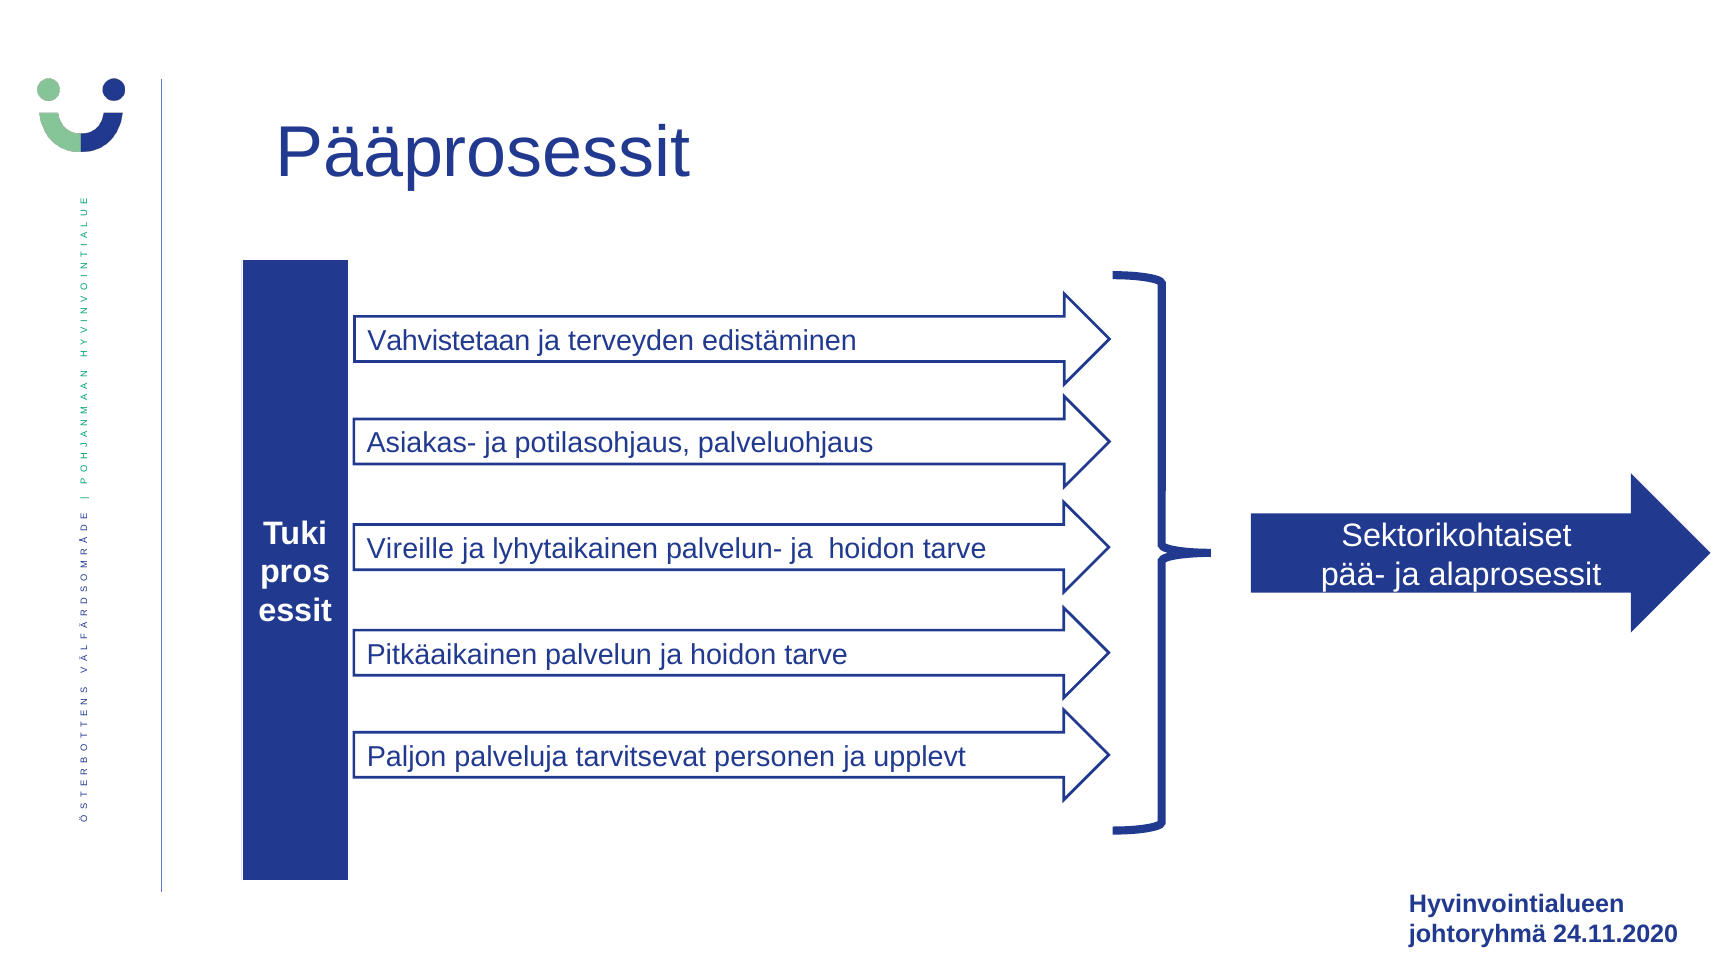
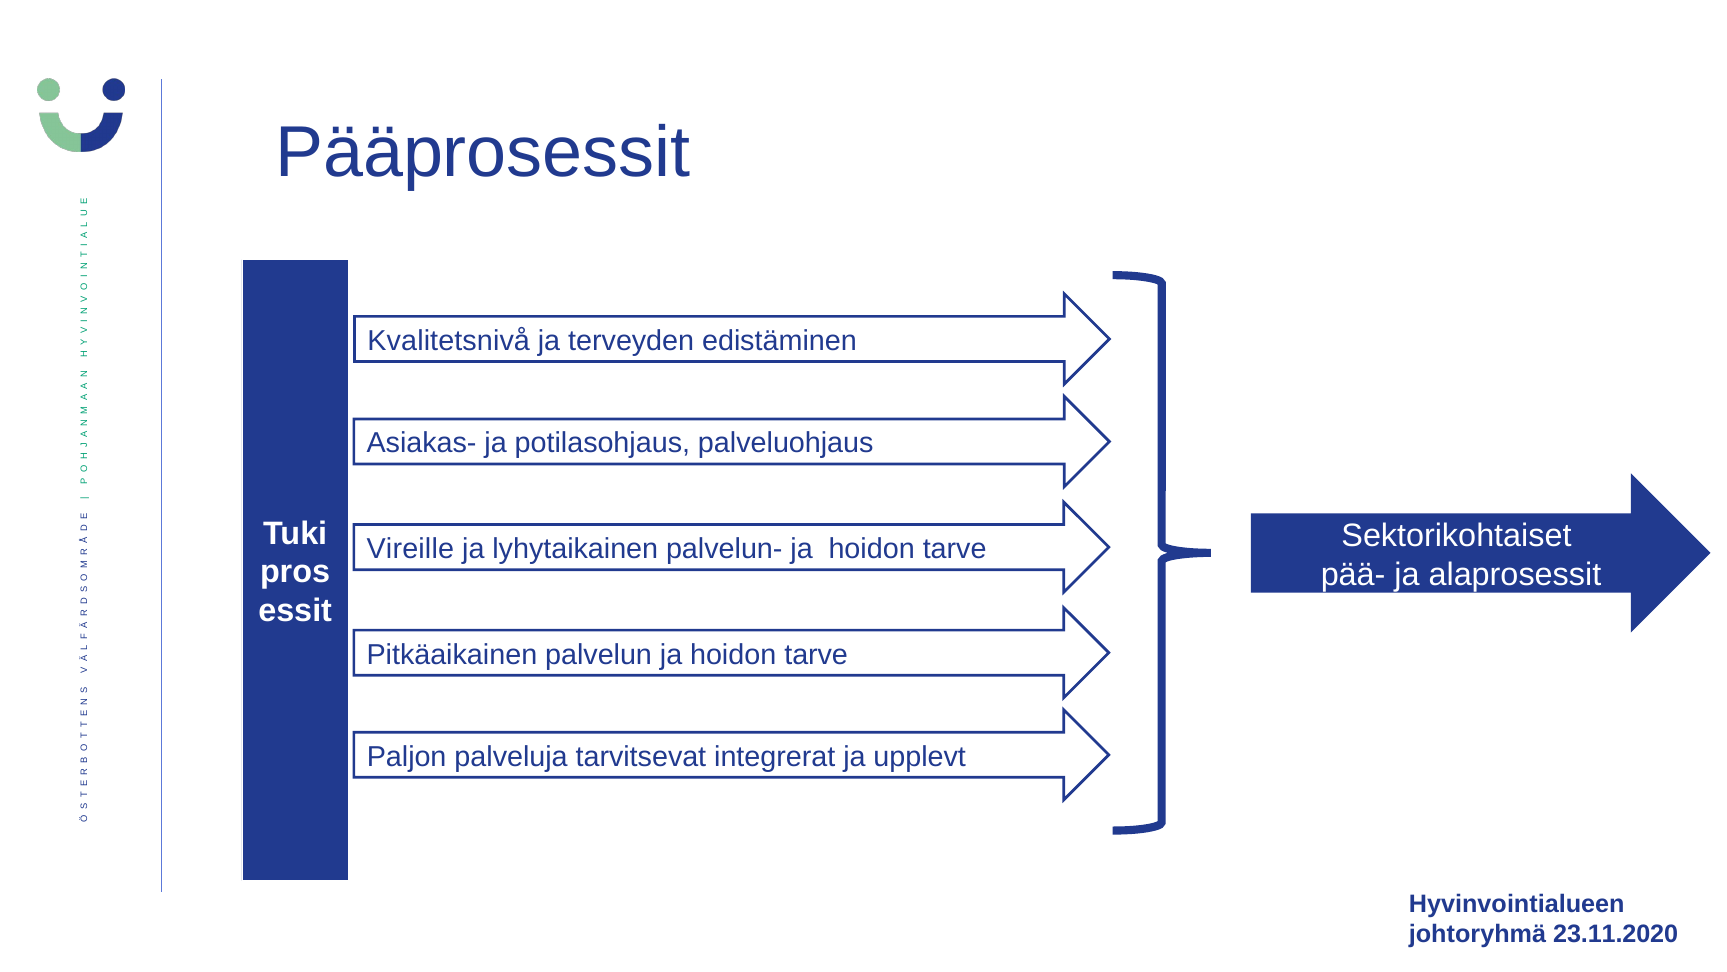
Vahvistetaan: Vahvistetaan -> Kvalitetsnivå (449, 341)
personen: personen -> integrerat (775, 756)
24.11.2020: 24.11.2020 -> 23.11.2020 (1616, 934)
